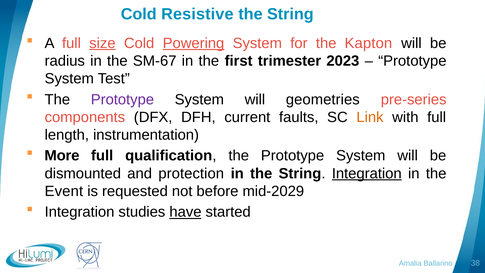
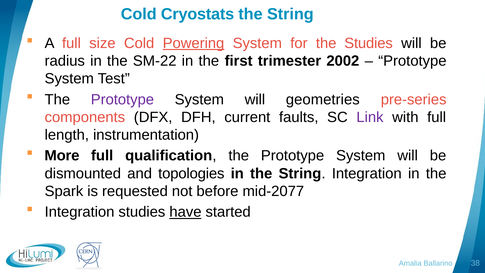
Resistive: Resistive -> Cryostats (198, 14)
size underline: present -> none (102, 43)
the Kapton: Kapton -> Studies (369, 43)
SM-67: SM-67 -> SM-22 (155, 61)
2023: 2023 -> 2002 (343, 61)
Link colour: orange -> purple (370, 117)
protection: protection -> topologies (191, 173)
Integration underline: present -> none (367, 173)
Event: Event -> Spark (64, 191)
mid-2029: mid-2029 -> mid-2077 (273, 191)
